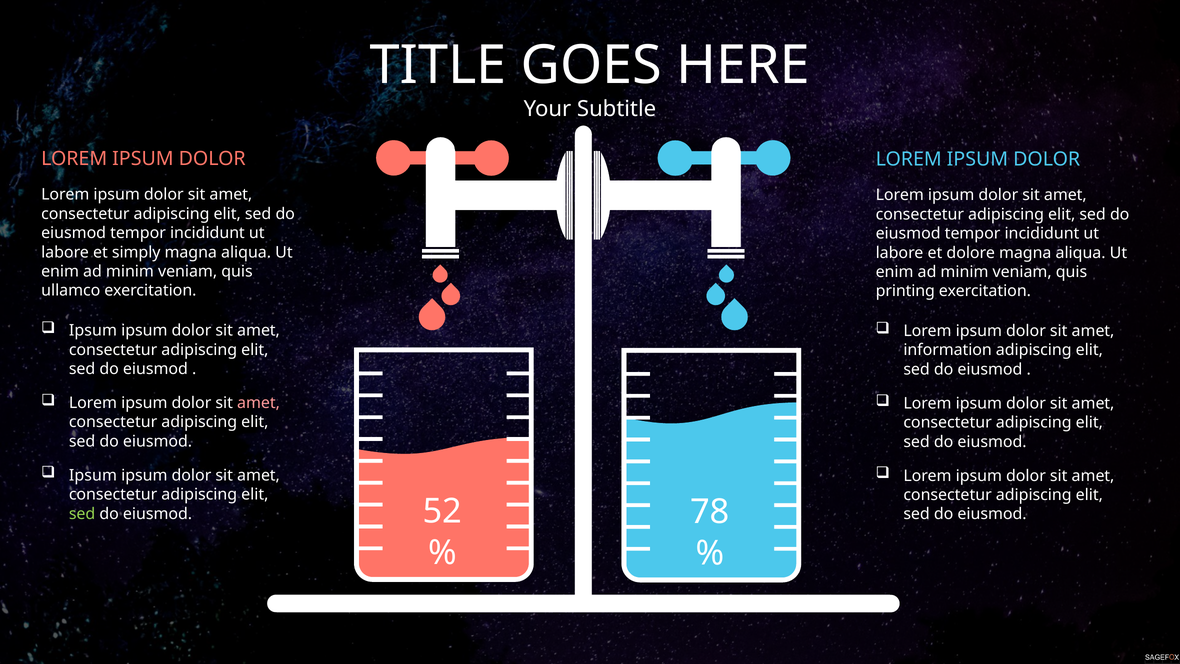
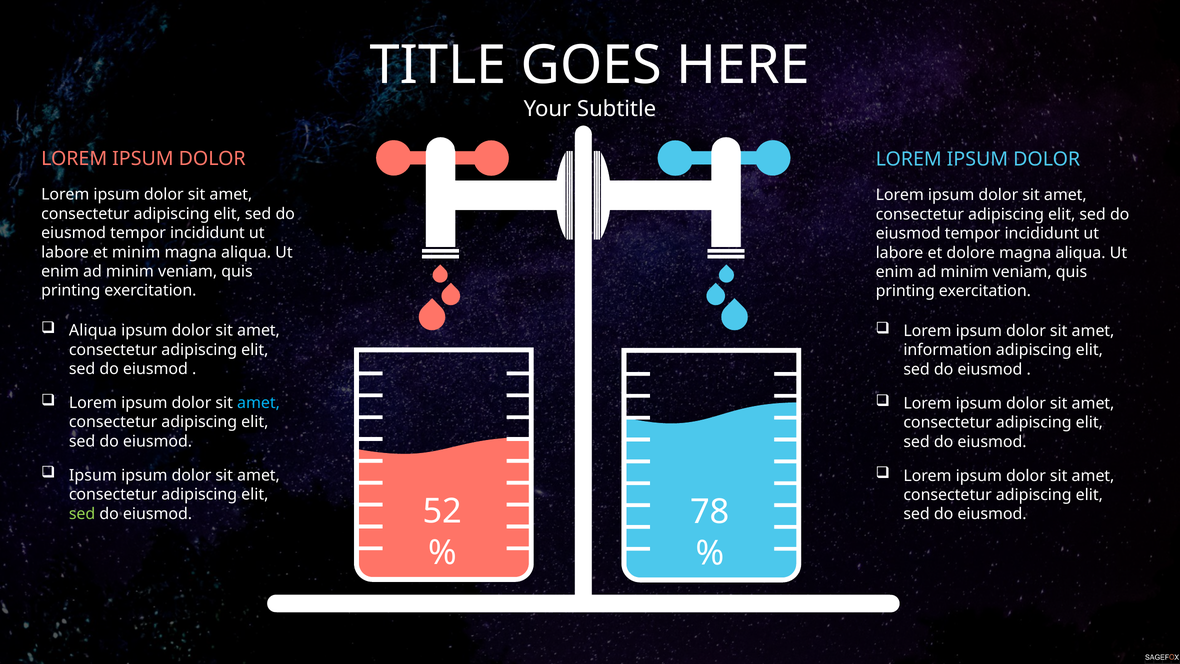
et simply: simply -> minim (136, 252)
ullamco: ullamco -> printing (71, 291)
Ipsum: Ipsum -> Aliqua (93, 330)
amet colour: pink -> light blue (259, 403)
